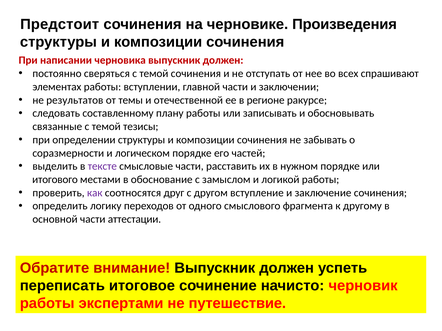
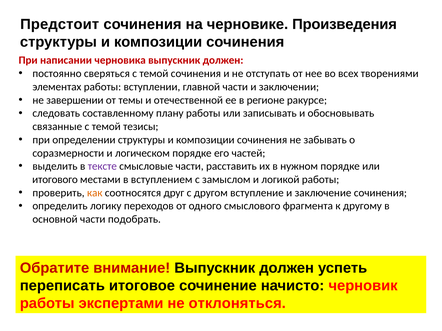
спрашивают: спрашивают -> творениями (390, 74)
результатов: результатов -> завершении (75, 100)
обоснование: обоснование -> вступлением (162, 180)
как colour: purple -> orange (95, 193)
аттестации: аттестации -> подобрать (134, 220)
путешествие: путешествие -> отклоняться (237, 304)
